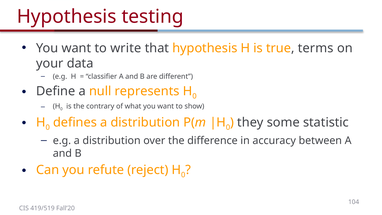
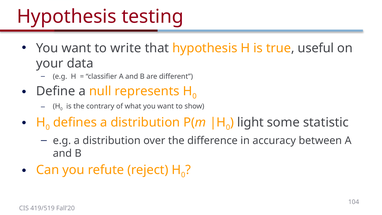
terms: terms -> useful (316, 48)
they: they -> light (250, 122)
